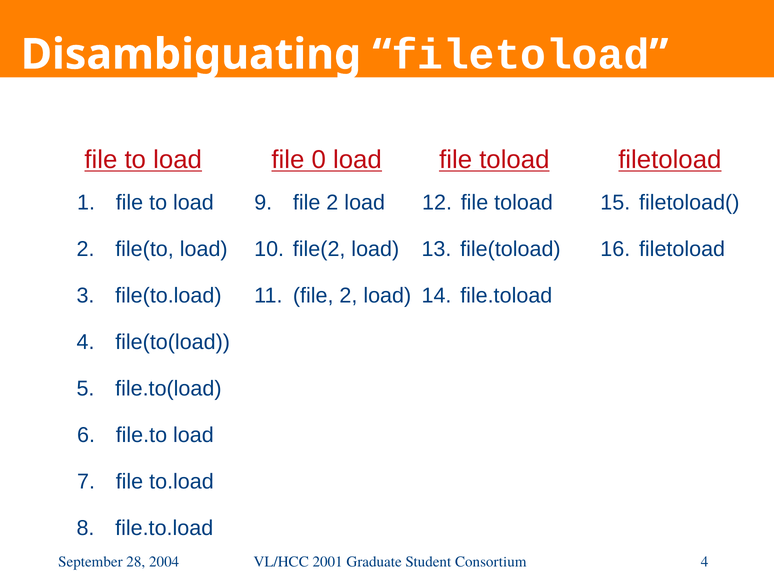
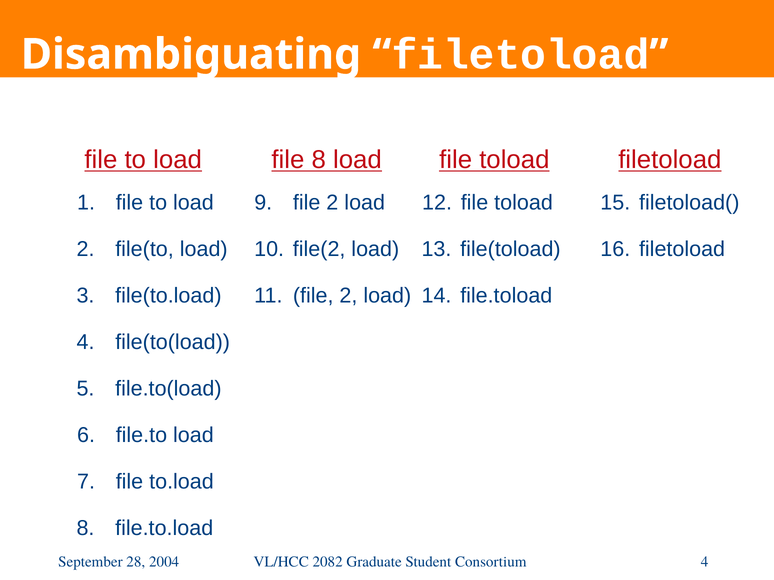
file 0: 0 -> 8 (319, 160)
2001: 2001 -> 2082 (328, 562)
